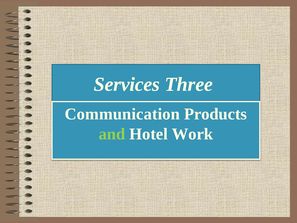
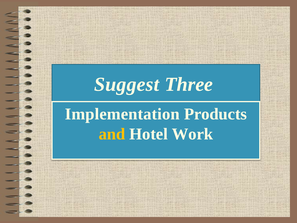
Services: Services -> Suggest (127, 84)
Communication: Communication -> Implementation (122, 114)
and colour: light green -> yellow (112, 134)
